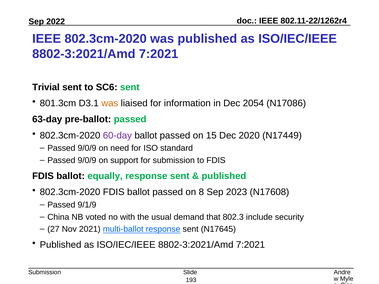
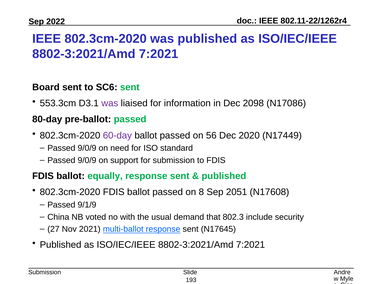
Trivial: Trivial -> Board (46, 87)
801.3cm: 801.3cm -> 553.3cm (58, 103)
was colour: orange -> purple (110, 103)
2054: 2054 -> 2098 (253, 103)
63-day: 63-day -> 80-day (47, 119)
15: 15 -> 56 (211, 136)
2023: 2023 -> 2051 (237, 192)
